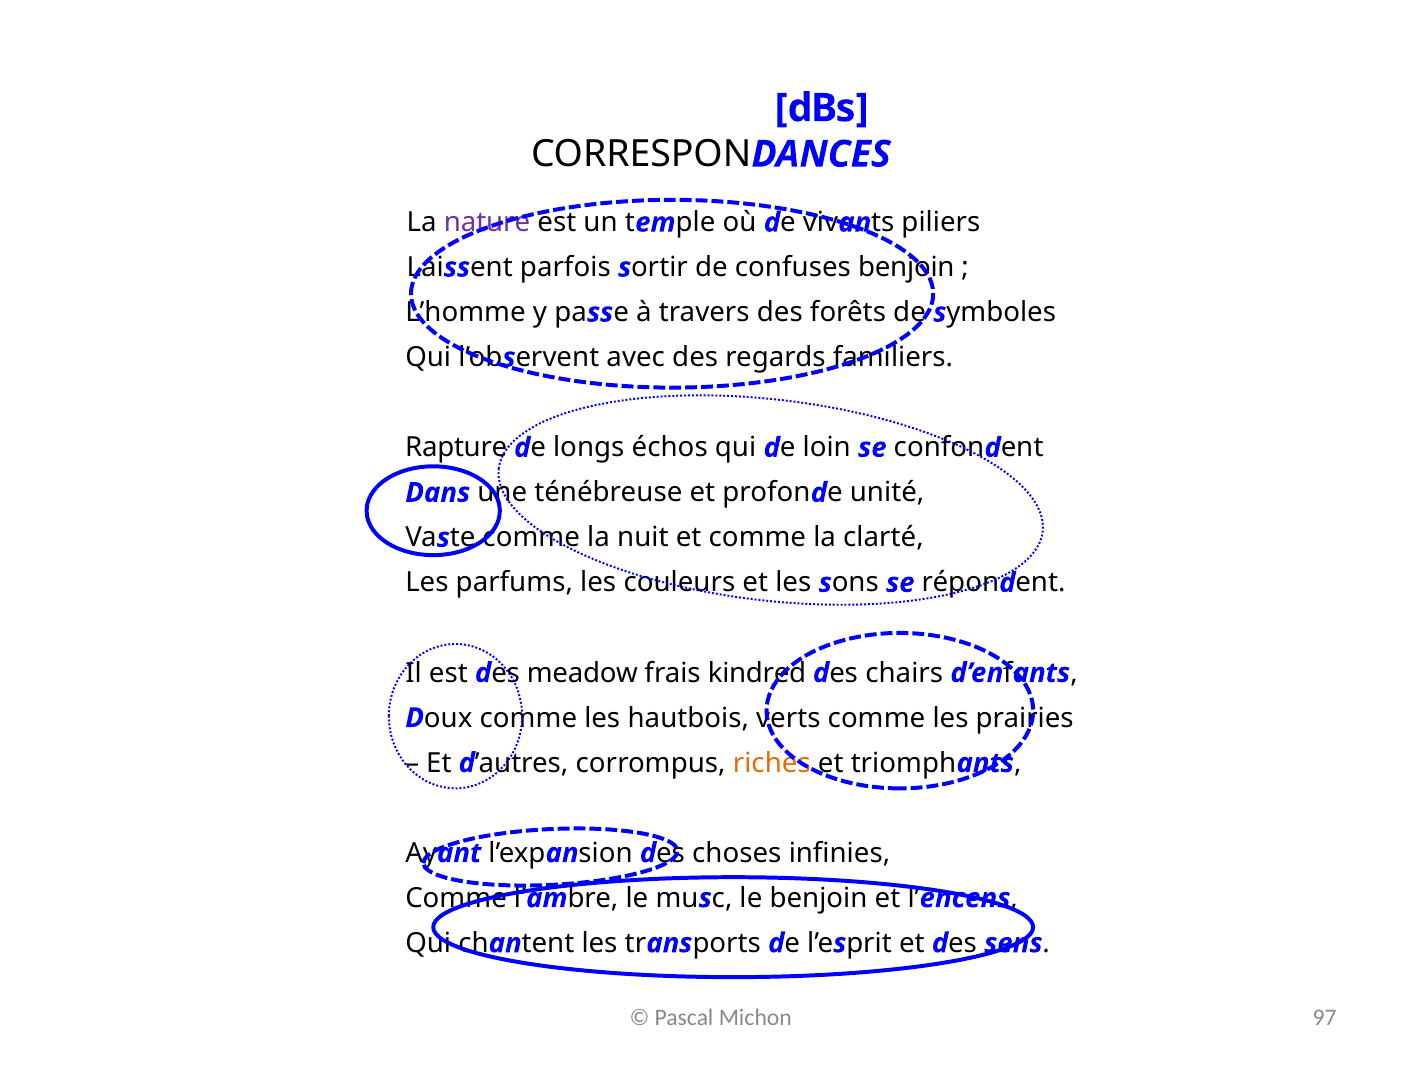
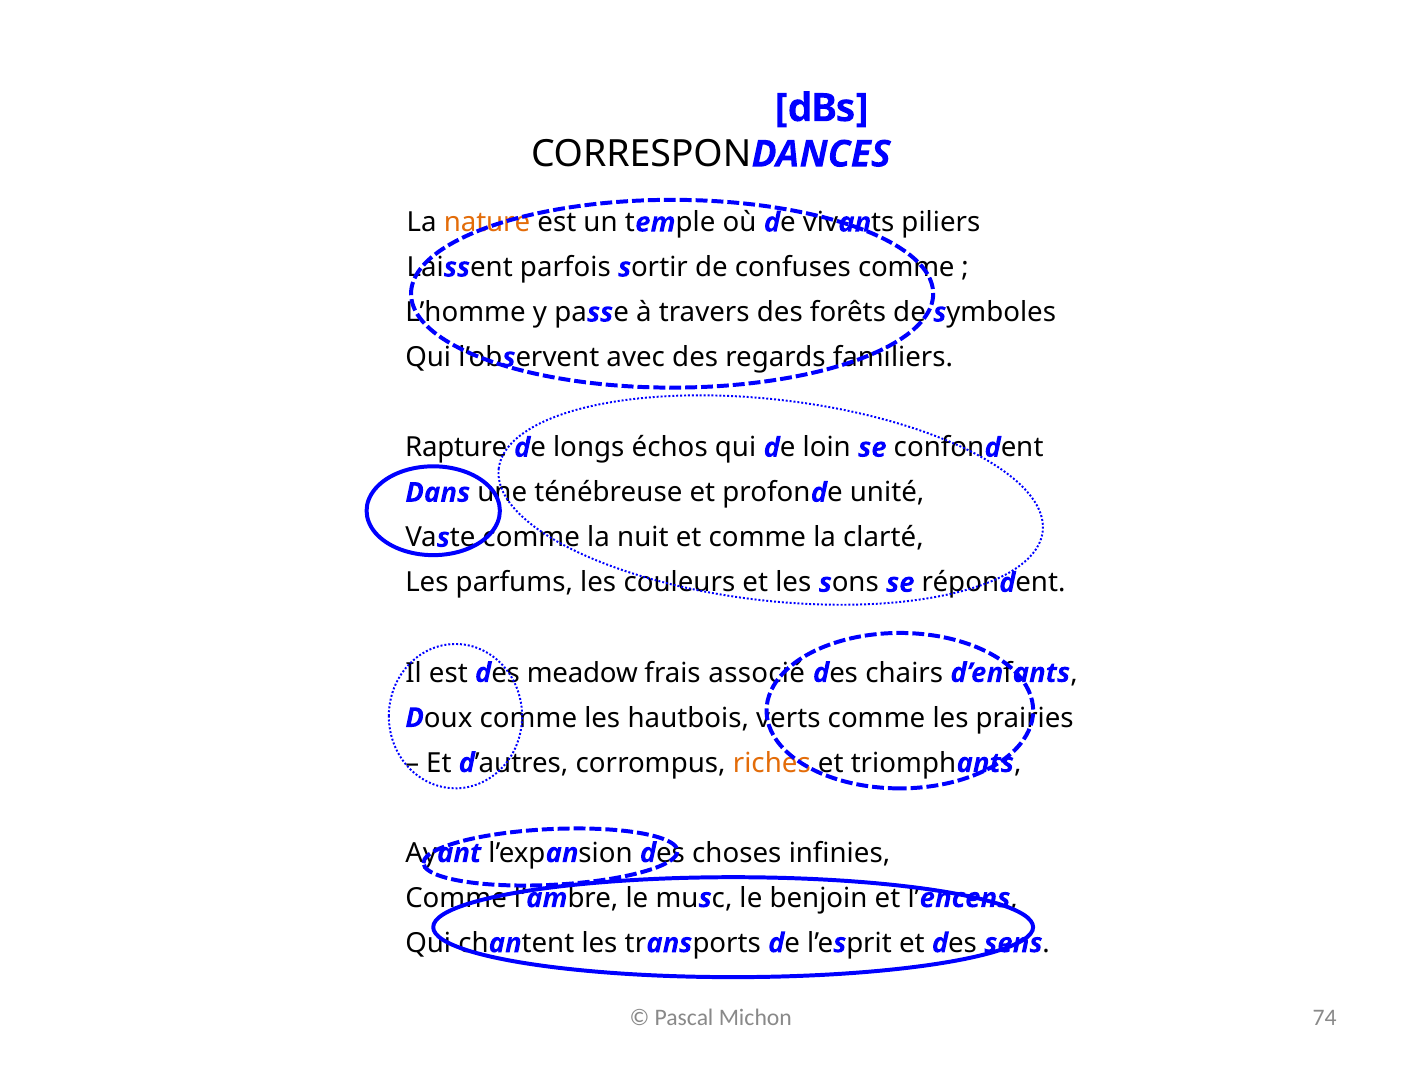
nature colour: purple -> orange (487, 223)
confuses benjoin: benjoin -> comme (906, 268)
kindred: kindred -> associé (757, 673)
97: 97 -> 74 (1325, 1018)
